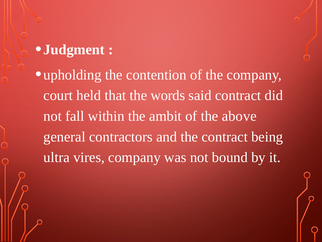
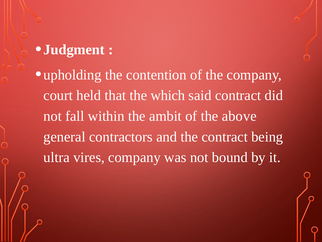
words: words -> which (168, 95)
